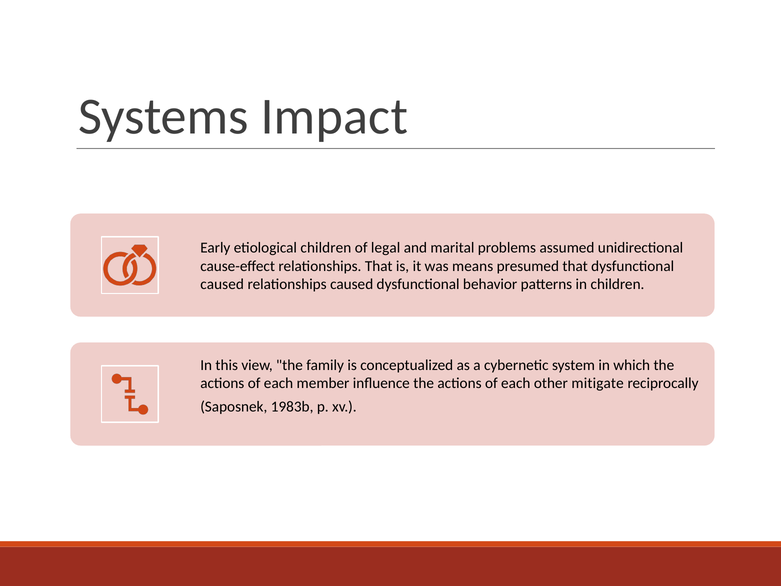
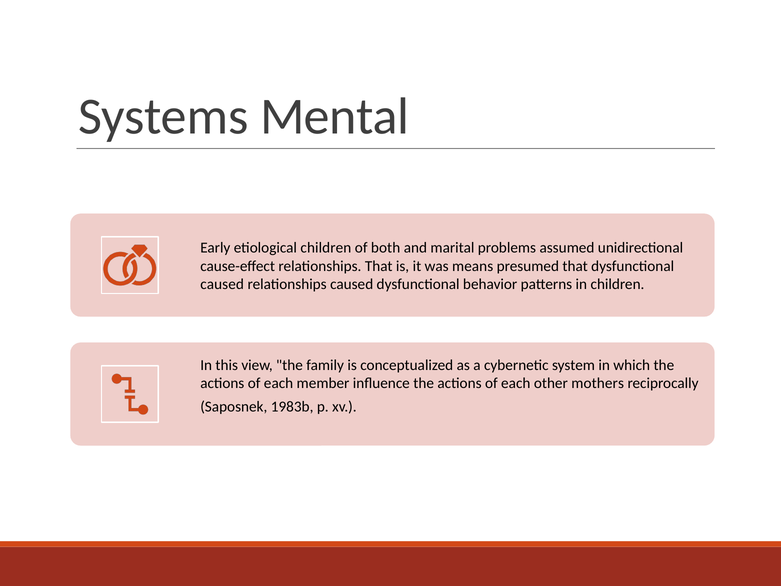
Impact: Impact -> Mental (335, 117)
legal: legal -> both (386, 248)
mitigate: mitigate -> mothers (598, 383)
